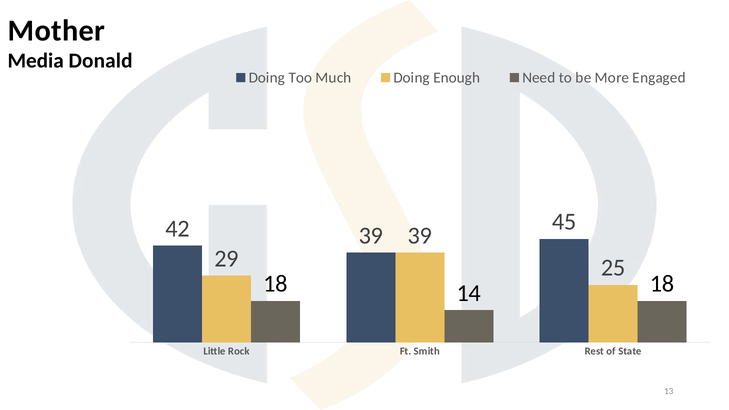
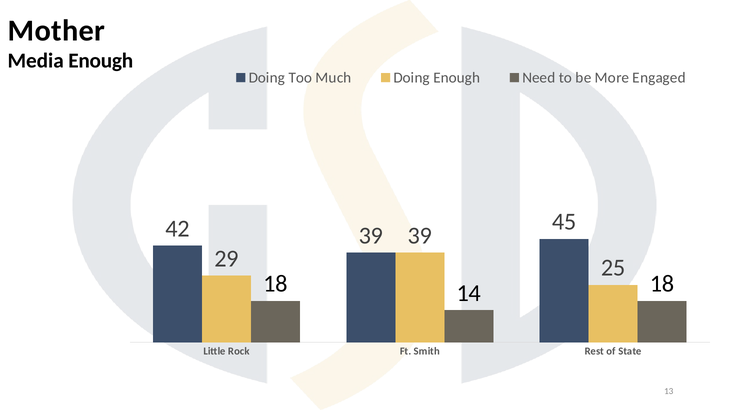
Media Donald: Donald -> Enough (101, 61)
